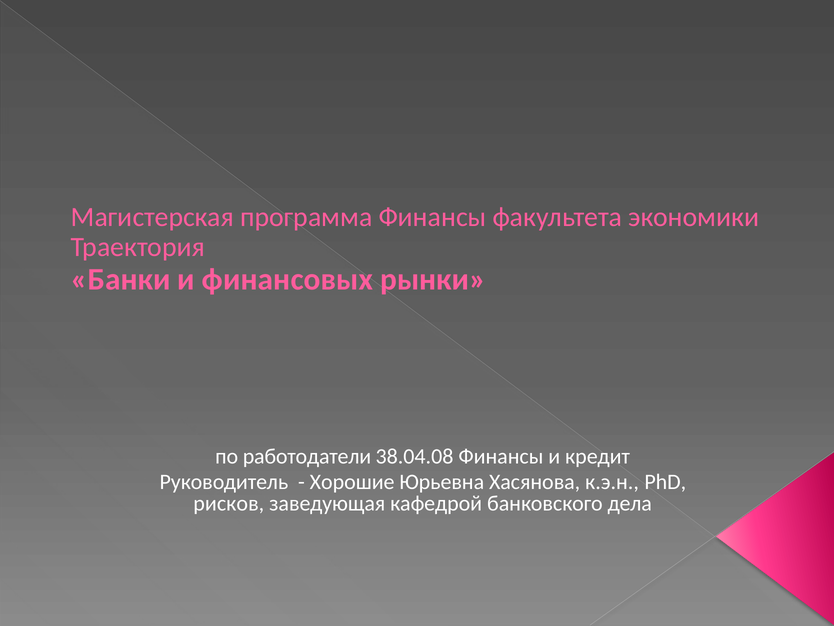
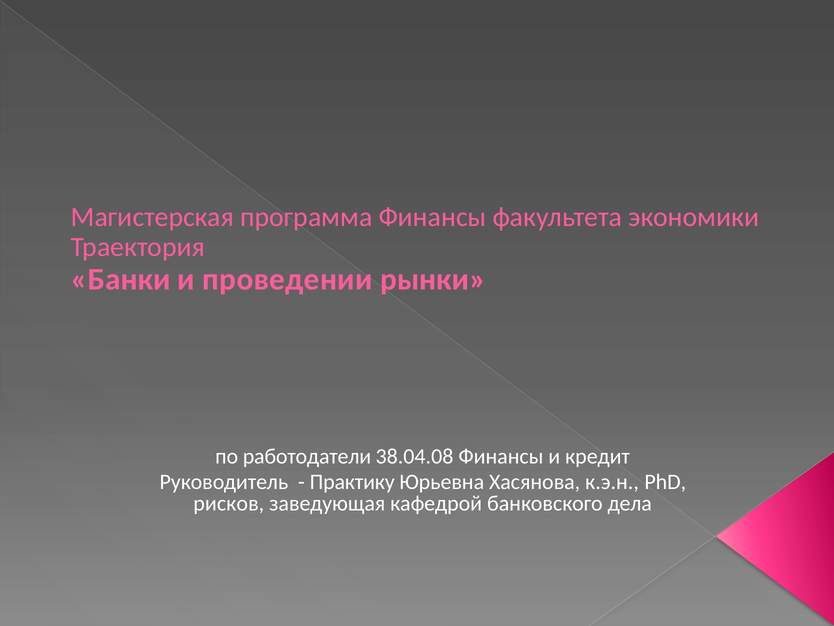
финансовых: финансовых -> проведении (287, 279)
Хорошие: Хорошие -> Практику (352, 482)
